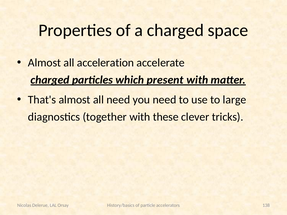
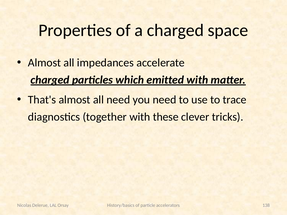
acceleration: acceleration -> impedances (105, 63)
present: present -> emitted (165, 80)
large: large -> trace (235, 100)
